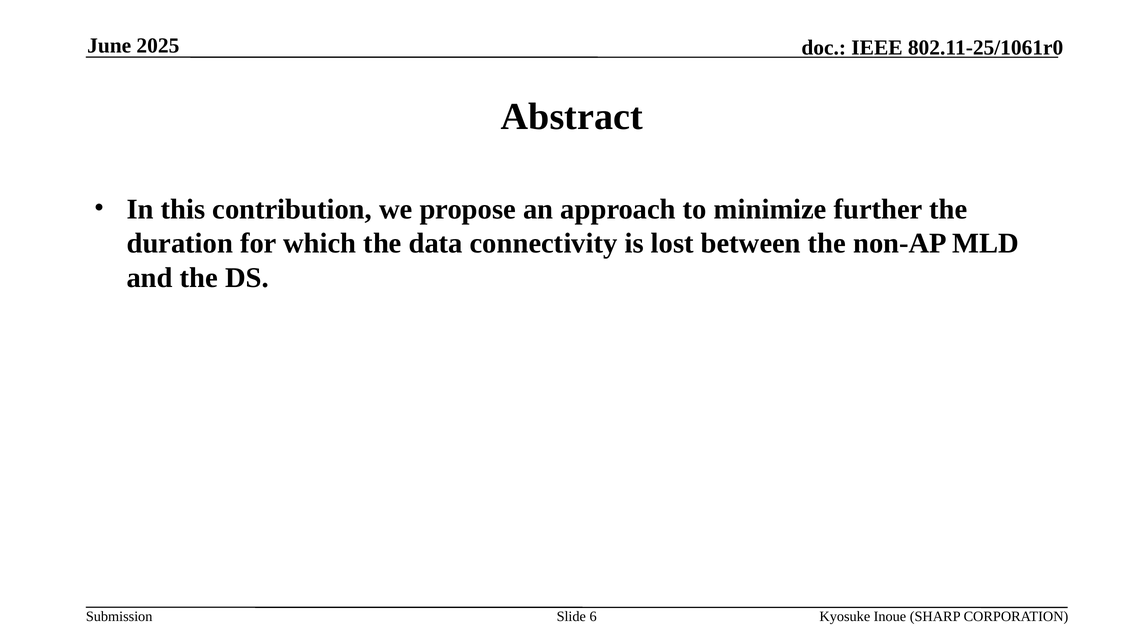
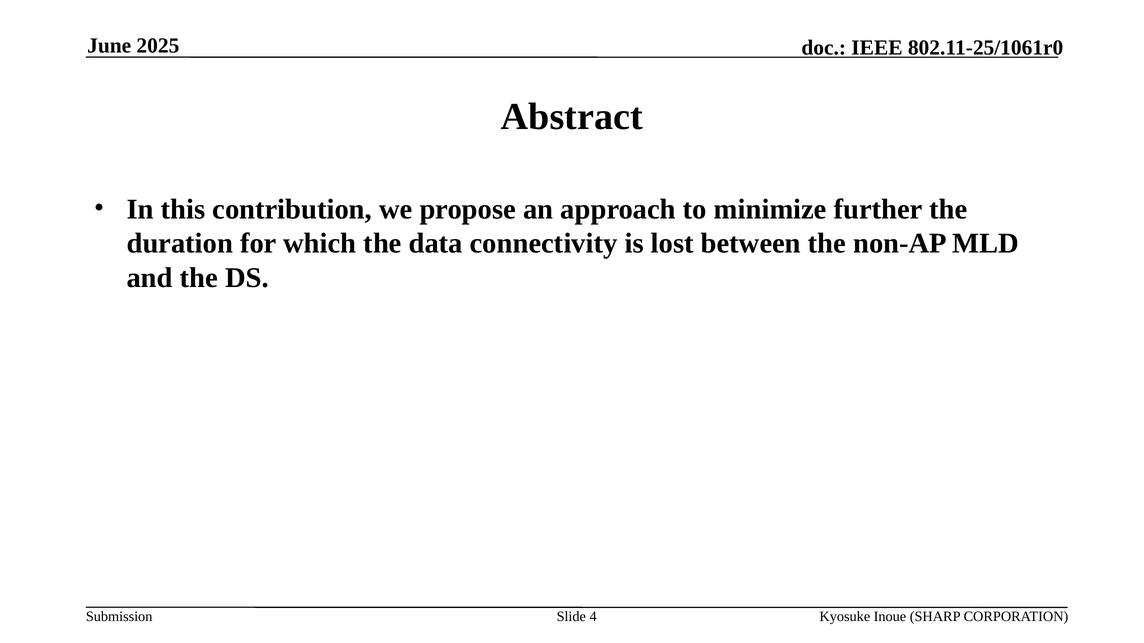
6: 6 -> 4 (593, 617)
